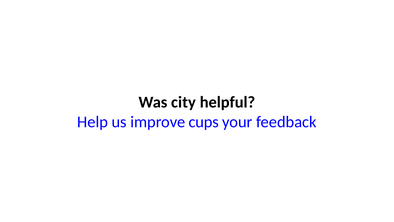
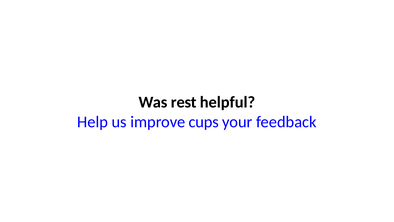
city: city -> rest (184, 102)
